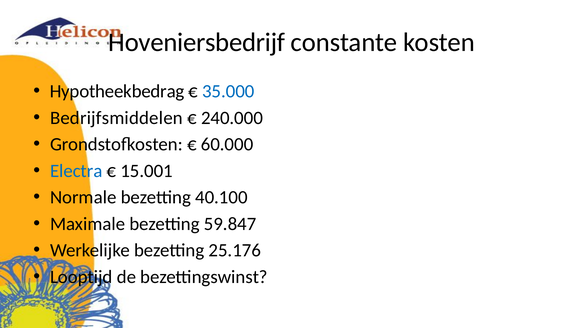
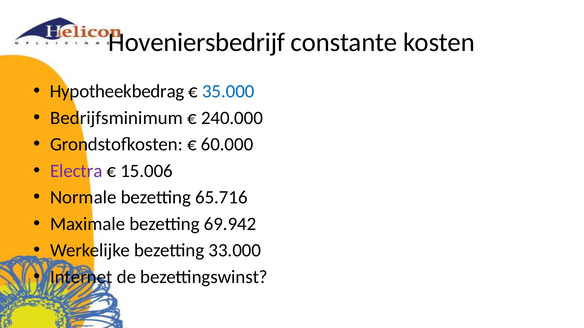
Bedrijfsmiddelen: Bedrijfsmiddelen -> Bedrijfsminimum (116, 118)
Electra colour: blue -> purple (76, 171)
15.001: 15.001 -> 15.006 (147, 171)
40.100: 40.100 -> 65.716 (221, 198)
59.847: 59.847 -> 69.942 (230, 224)
25.176: 25.176 -> 33.000 (235, 251)
Looptijd: Looptijd -> Internet (81, 277)
